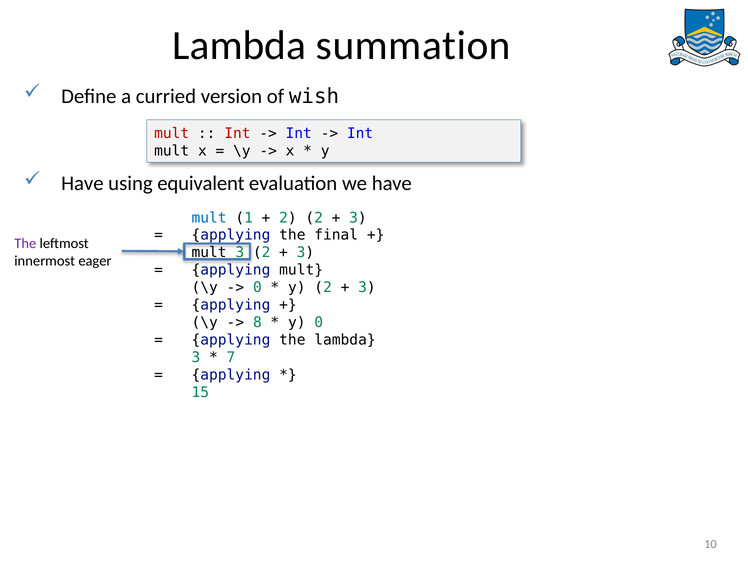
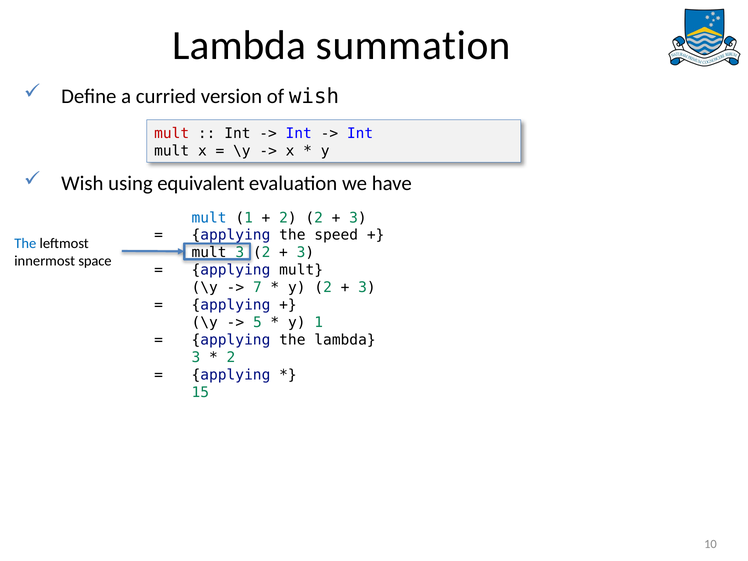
Int colour: red -> black (237, 133)
Have: Have -> Wish (82, 184)
final: final -> speed (336, 235)
The colour: purple -> blue (25, 243)
eager: eager -> space (95, 261)
0: 0 -> 7 (257, 288)
8: 8 -> 5 (257, 322)
y 0: 0 -> 1 (319, 322)
7: 7 -> 2 (231, 357)
